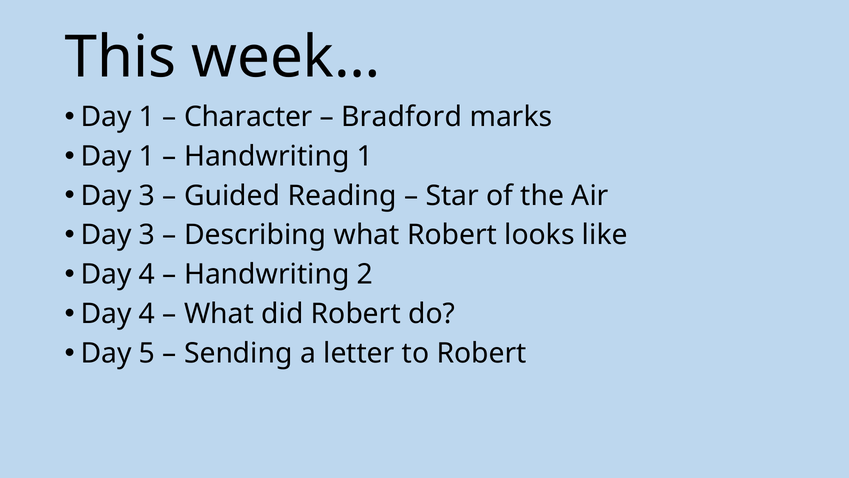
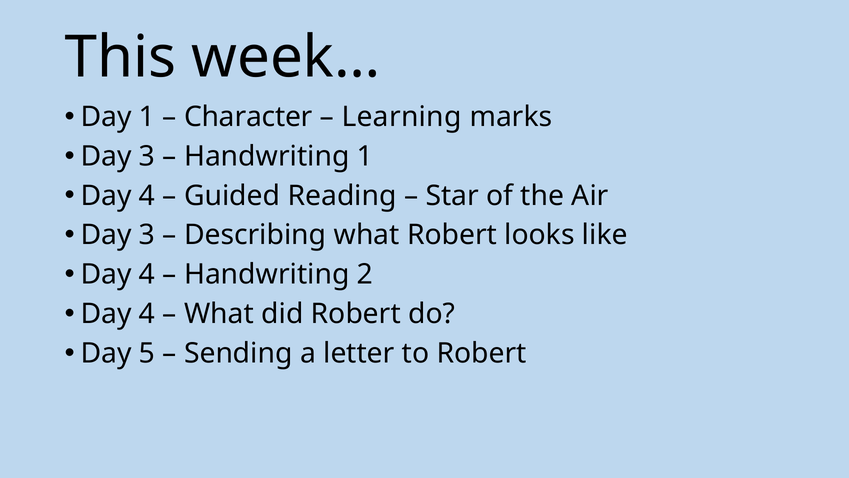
Bradford: Bradford -> Learning (402, 117)
1: 1 -> 3 (147, 156)
3: 3 -> 4 (147, 195)
